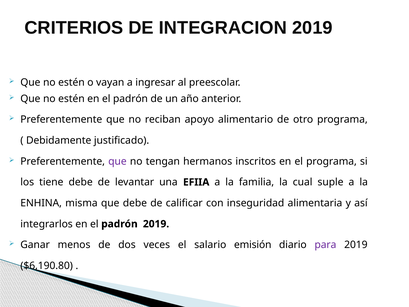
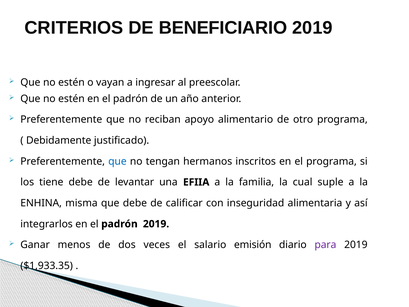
INTEGRACION: INTEGRACION -> BENEFICIARIO (223, 28)
que colour: purple -> blue (117, 161)
$6,190.80: $6,190.80 -> $1,933.35 (47, 266)
